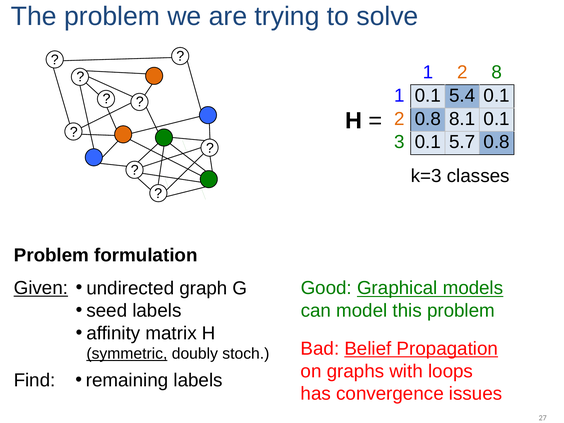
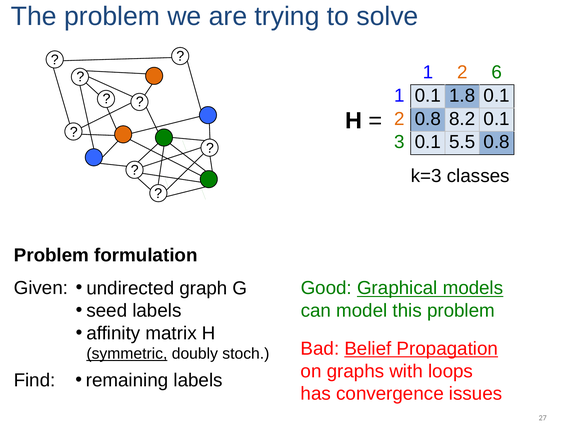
8: 8 -> 6 (497, 72)
5.4: 5.4 -> 1.8 (462, 96)
8.1: 8.1 -> 8.2 (462, 119)
5.7: 5.7 -> 5.5 (462, 142)
Given underline: present -> none (41, 288)
